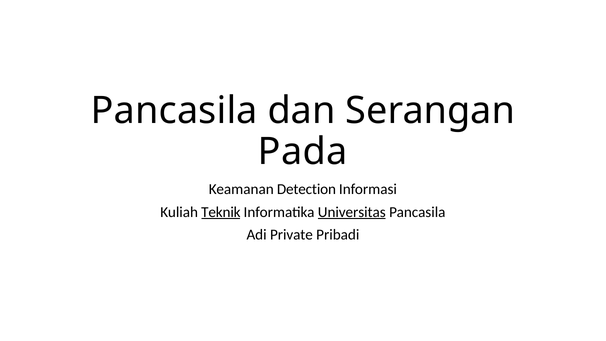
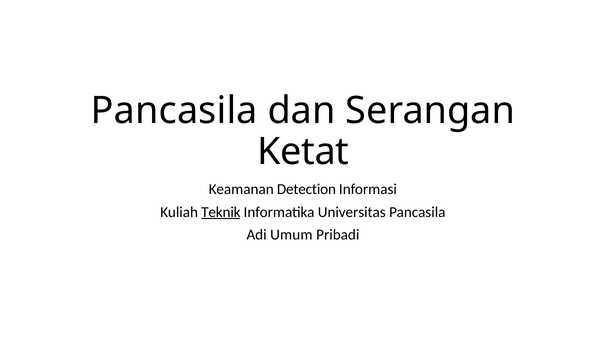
Pada: Pada -> Ketat (303, 151)
Universitas underline: present -> none (352, 212)
Private: Private -> Umum (291, 235)
